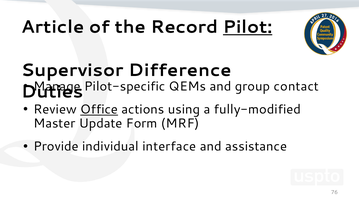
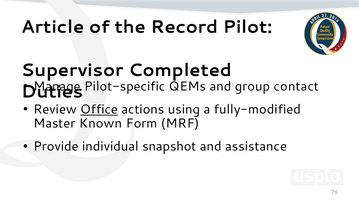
Pilot underline: present -> none (248, 27)
Difference: Difference -> Completed (180, 70)
Update: Update -> Known (101, 123)
interface: interface -> snapshot (169, 146)
